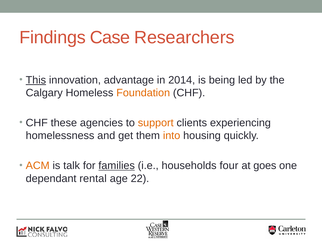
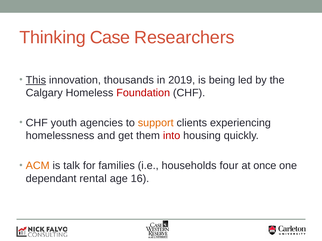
Findings: Findings -> Thinking (53, 37)
advantage: advantage -> thousands (129, 80)
2014: 2014 -> 2019 (182, 80)
Foundation colour: orange -> red (143, 93)
these: these -> youth (64, 123)
into colour: orange -> red (172, 136)
families underline: present -> none (117, 166)
goes: goes -> once (265, 166)
22: 22 -> 16 (140, 179)
